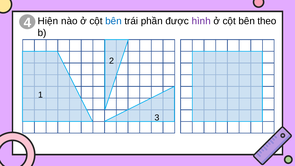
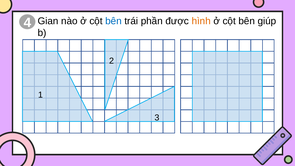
Hiện: Hiện -> Gian (48, 21)
hình colour: purple -> orange (201, 21)
theo: theo -> giúp (267, 21)
